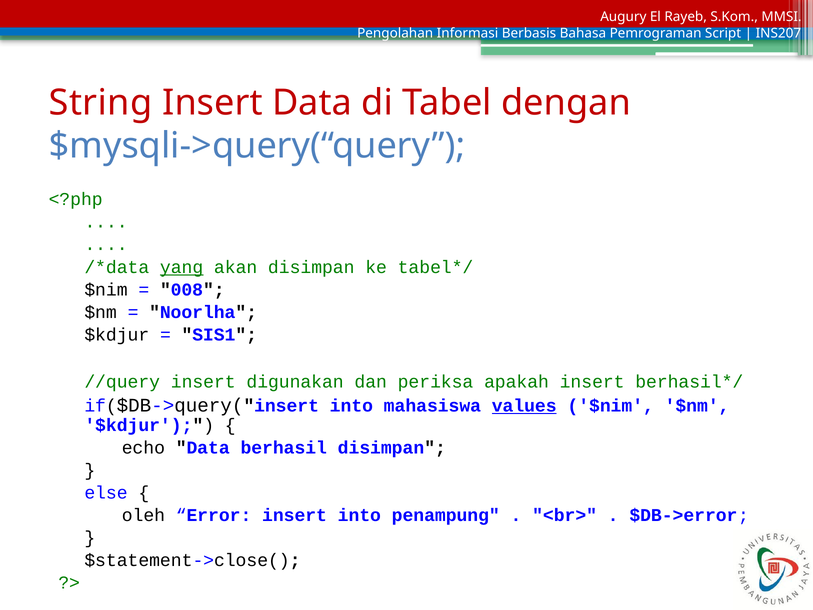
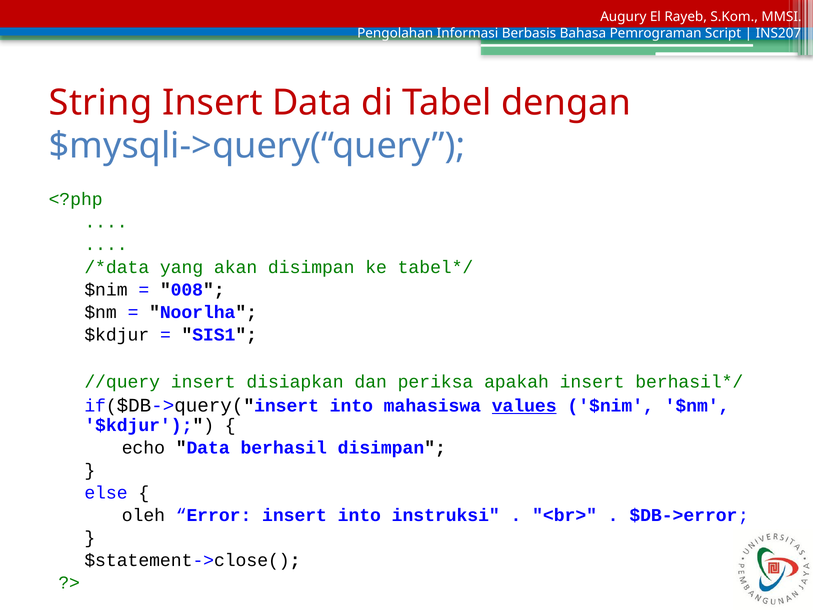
yang underline: present -> none (182, 267)
digunakan: digunakan -> disiapkan (295, 382)
penampung: penampung -> instruksi (446, 515)
